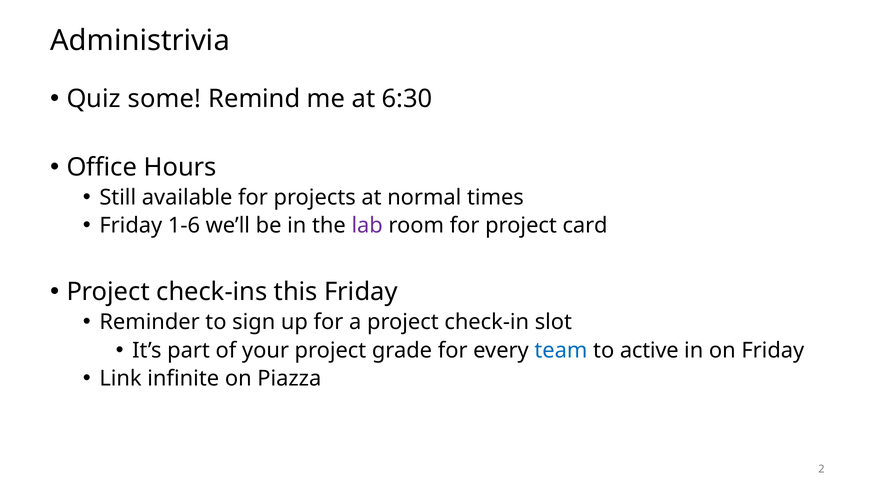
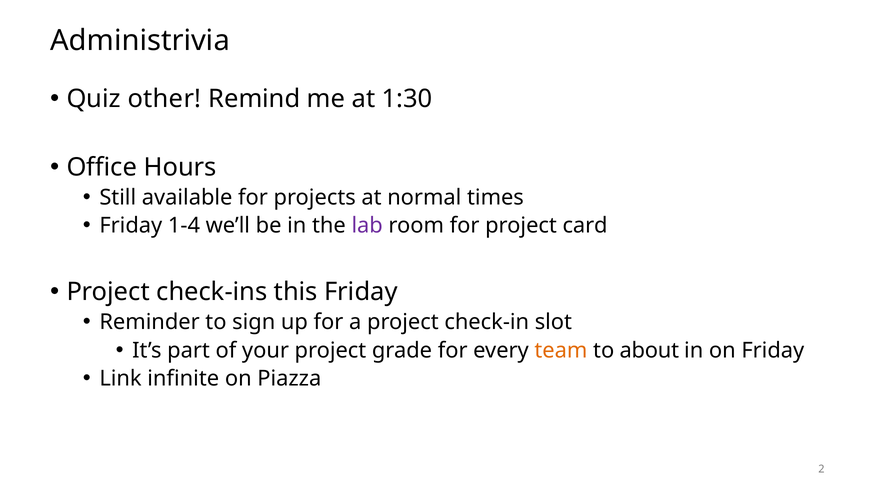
some: some -> other (164, 99)
6:30: 6:30 -> 1:30 (407, 99)
1-6: 1-6 -> 1-4 (184, 226)
team colour: blue -> orange (561, 350)
active: active -> about (649, 350)
